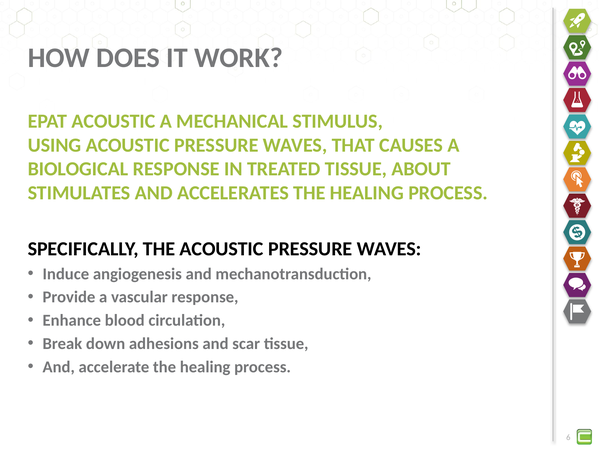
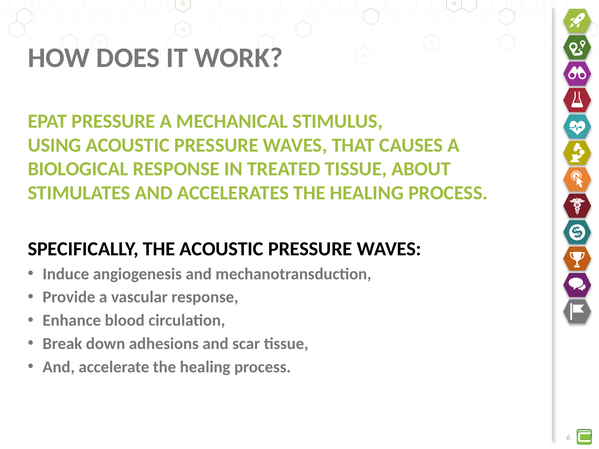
EPAT ACOUSTIC: ACOUSTIC -> PRESSURE (113, 121)
